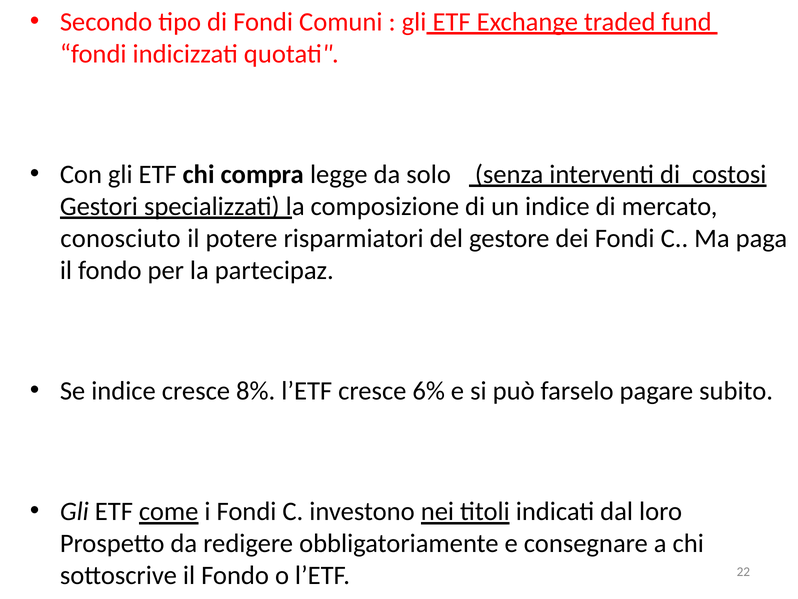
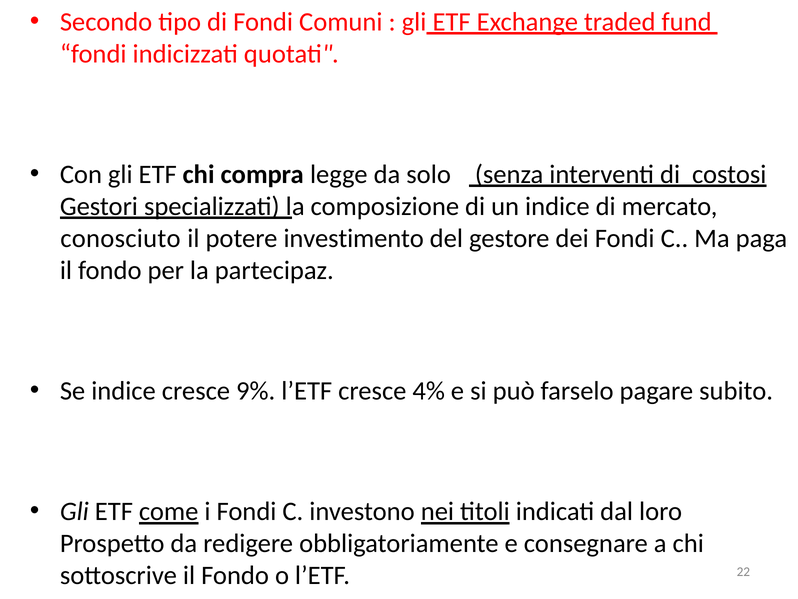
risparmiatori: risparmiatori -> investimento (354, 238)
8%: 8% -> 9% (256, 391)
6%: 6% -> 4% (429, 391)
